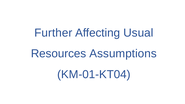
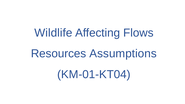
Further: Further -> Wildlife (53, 33)
Usual: Usual -> Flows (138, 33)
